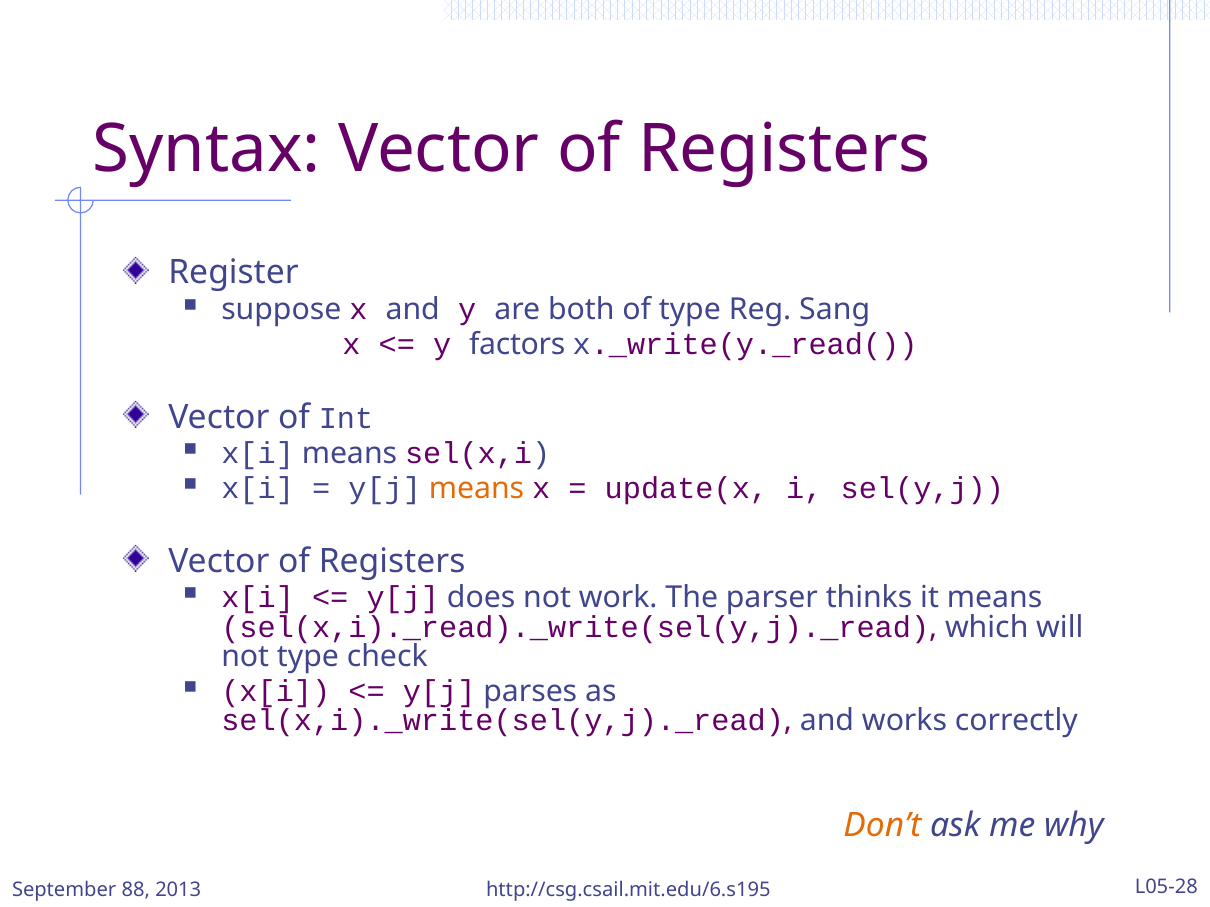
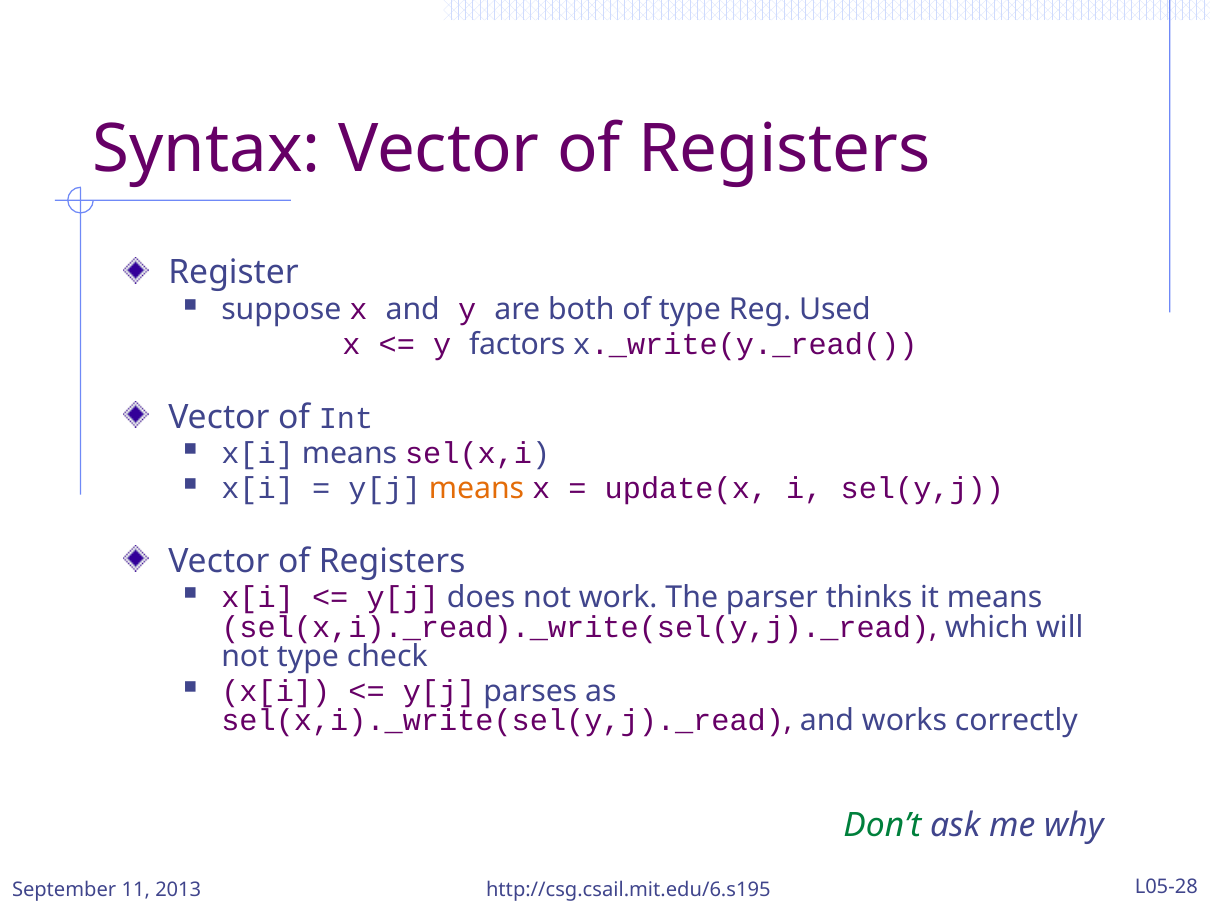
Sang: Sang -> Used (835, 310)
Don’t colour: orange -> green (882, 826)
88: 88 -> 11 (136, 891)
